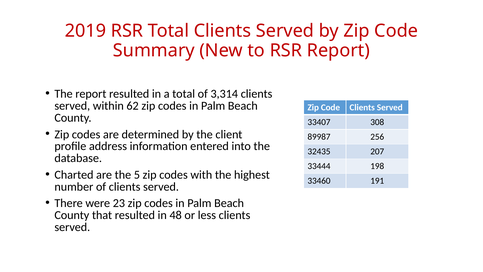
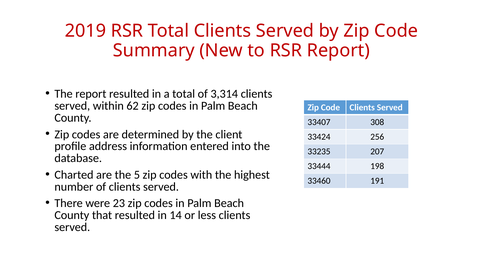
89987: 89987 -> 33424 (319, 137)
32435: 32435 -> 33235 (319, 151)
48: 48 -> 14 (176, 215)
